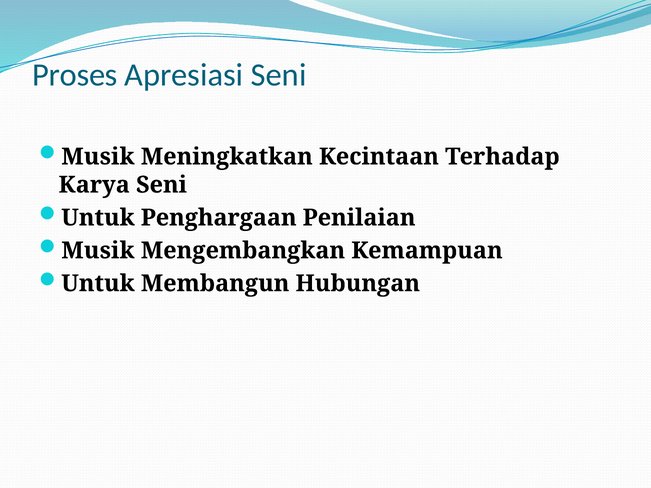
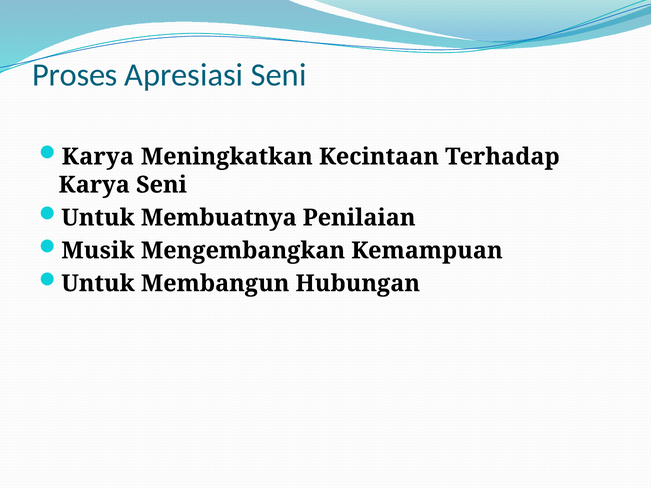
Musik: Musik -> Karya (98, 157)
Penghargaan: Penghargaan -> Membuatnya (219, 218)
